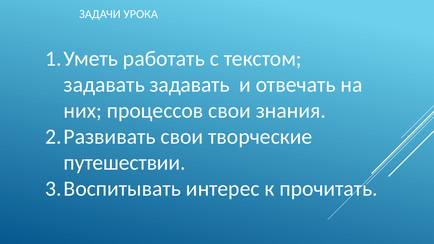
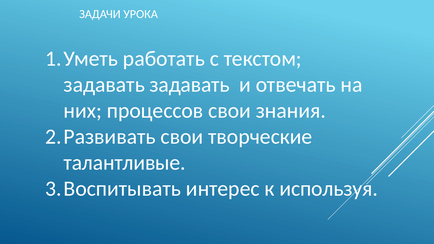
путешествии: путешествии -> талантливые (125, 163)
прочитать: прочитать -> используя (329, 189)
